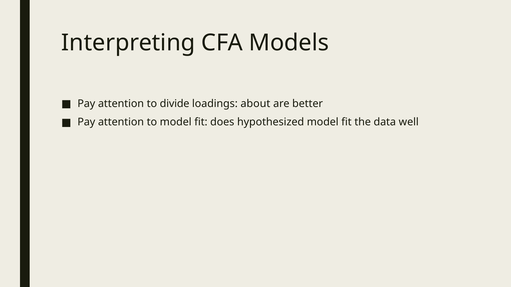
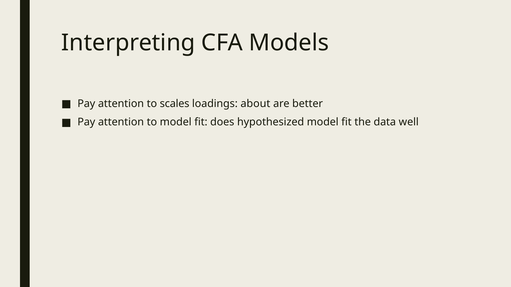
divide: divide -> scales (175, 104)
